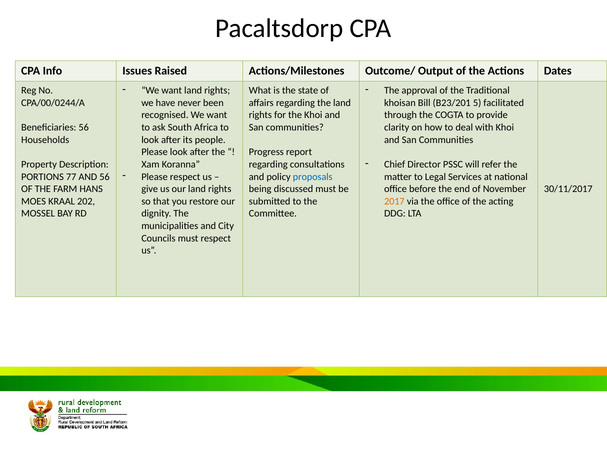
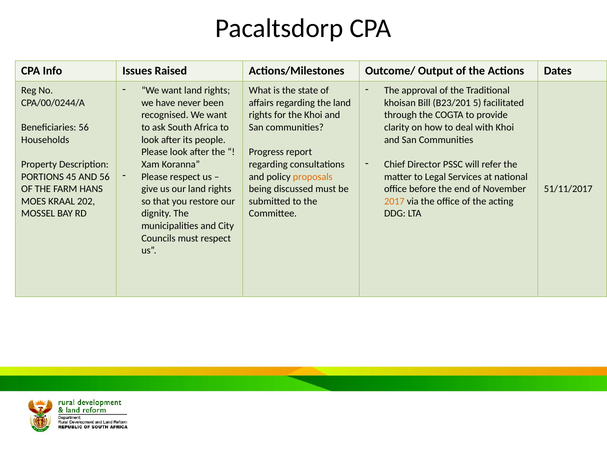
77: 77 -> 45 (71, 177)
proposals colour: blue -> orange (313, 177)
30/11/2017: 30/11/2017 -> 51/11/2017 (568, 189)
